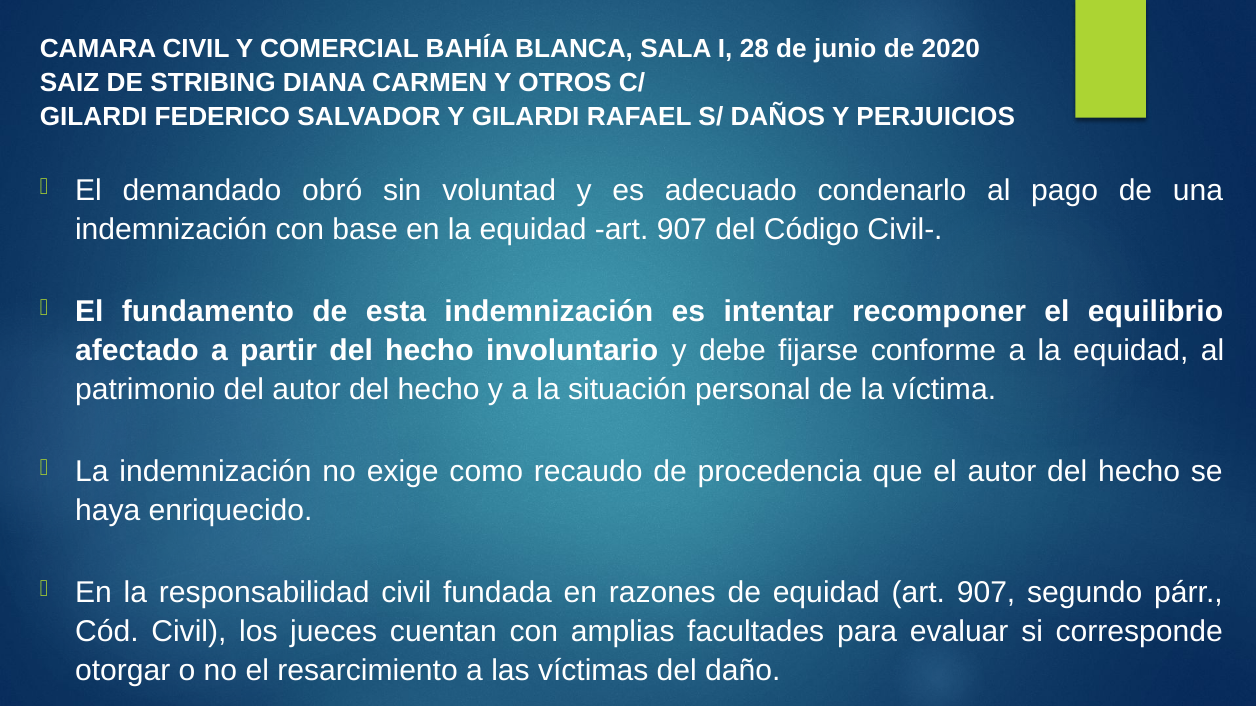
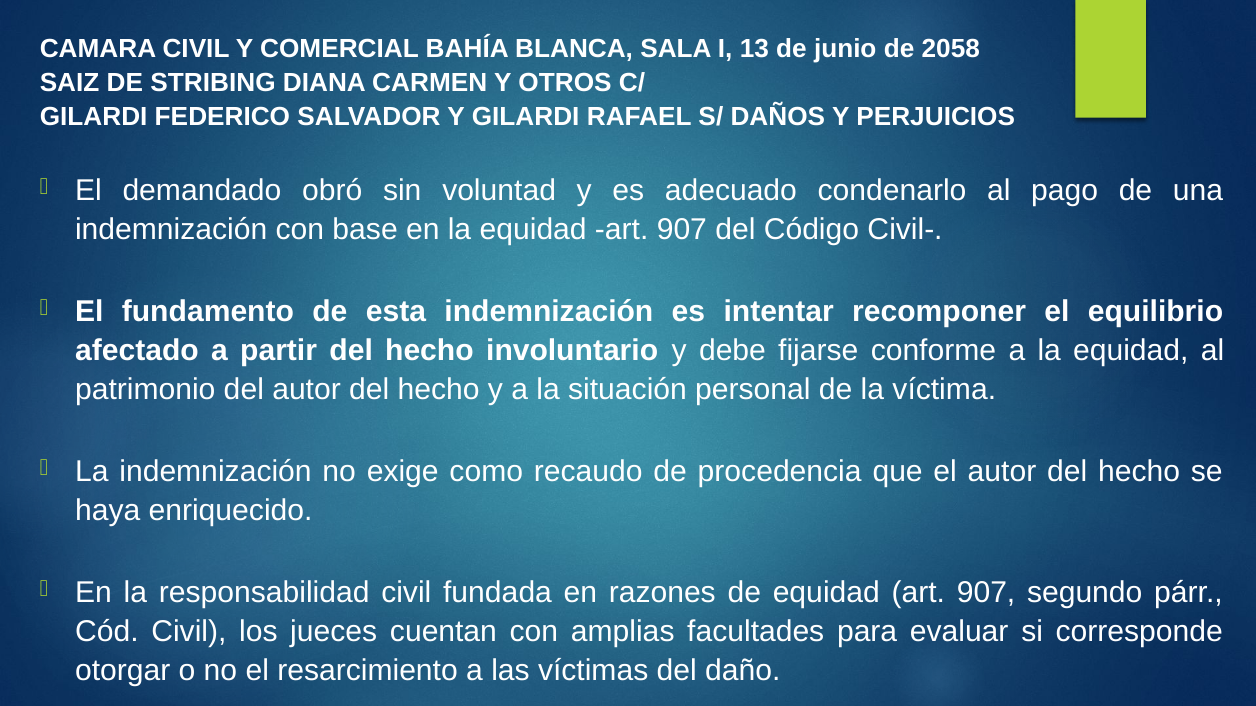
28: 28 -> 13 (754, 49)
2020: 2020 -> 2058 (951, 49)
